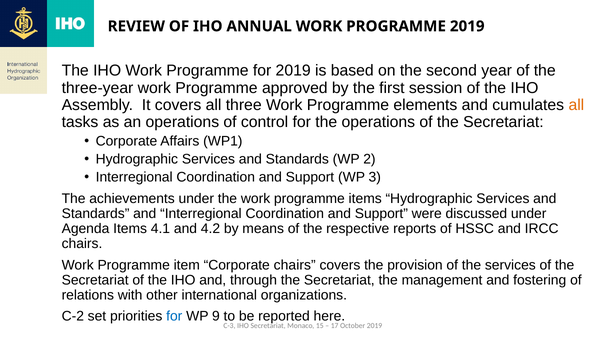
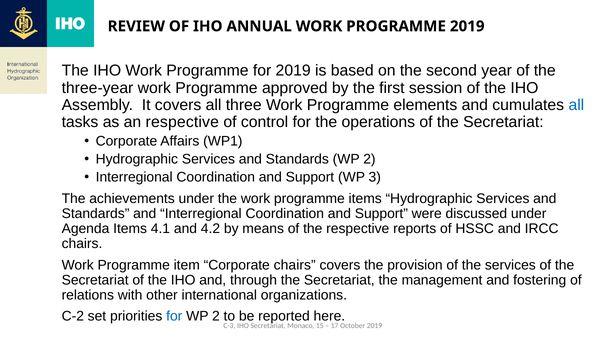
all colour: orange -> blue (576, 105)
an operations: operations -> respective (182, 122)
9: 9 -> 2 (216, 316)
